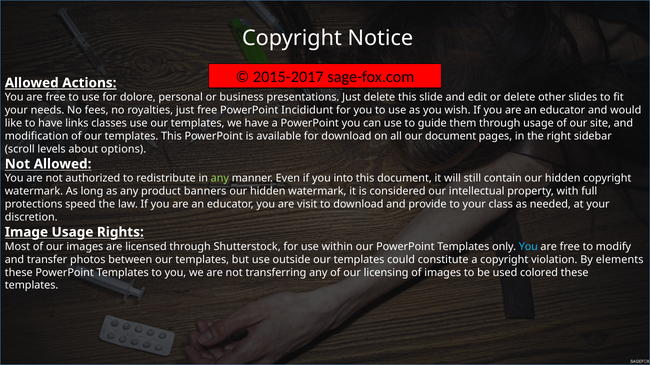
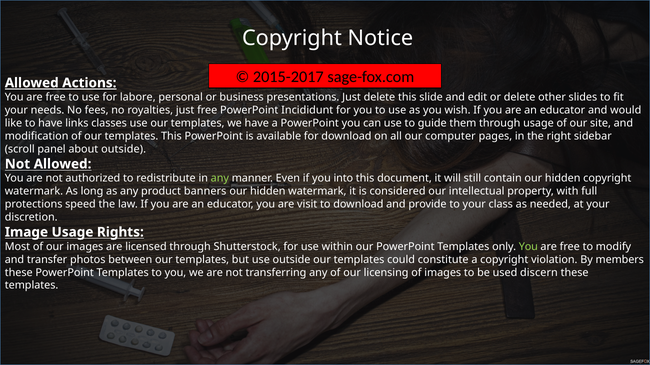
dolore: dolore -> labore (138, 97)
our document: document -> computer (450, 136)
levels: levels -> panel (52, 149)
about options: options -> outside (124, 149)
You colour: light blue -> light green (528, 247)
elements: elements -> members (620, 260)
colored: colored -> discern (539, 273)
